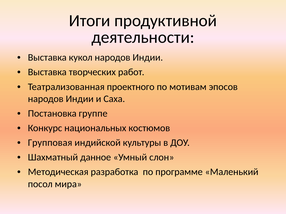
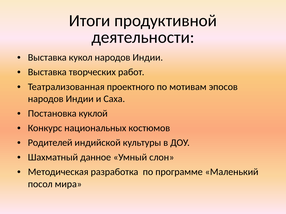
группе: группе -> куклой (93, 114)
Групповая: Групповая -> Родителей (50, 143)
